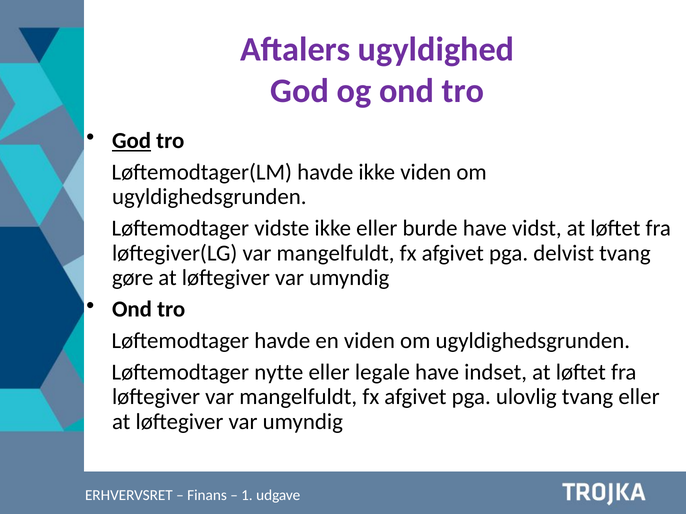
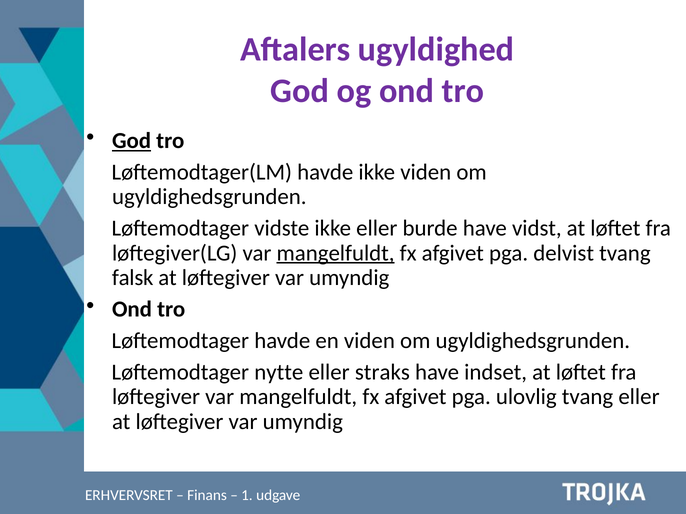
mangelfuldt underline: none -> present (336, 253)
gøre: gøre -> falsk (133, 278)
legale: legale -> straks (382, 373)
